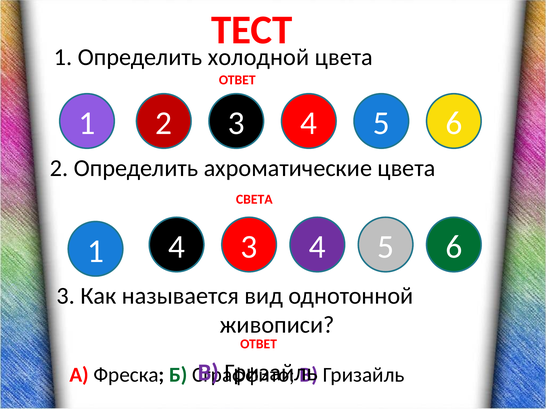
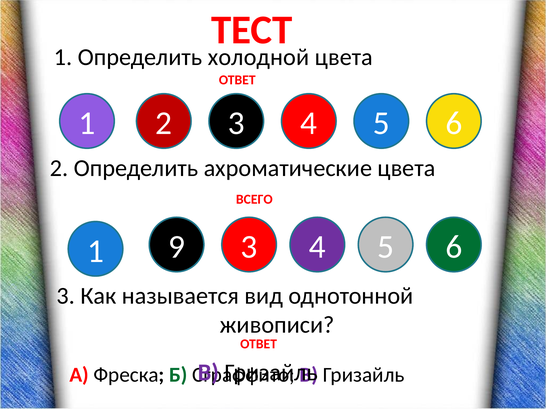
СВЕТА: СВЕТА -> ВСЕГО (254, 199)
1 4: 4 -> 9 (177, 247)
